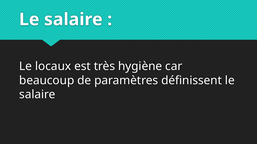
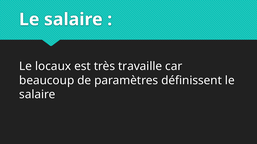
hygiène: hygiène -> travaille (140, 67)
